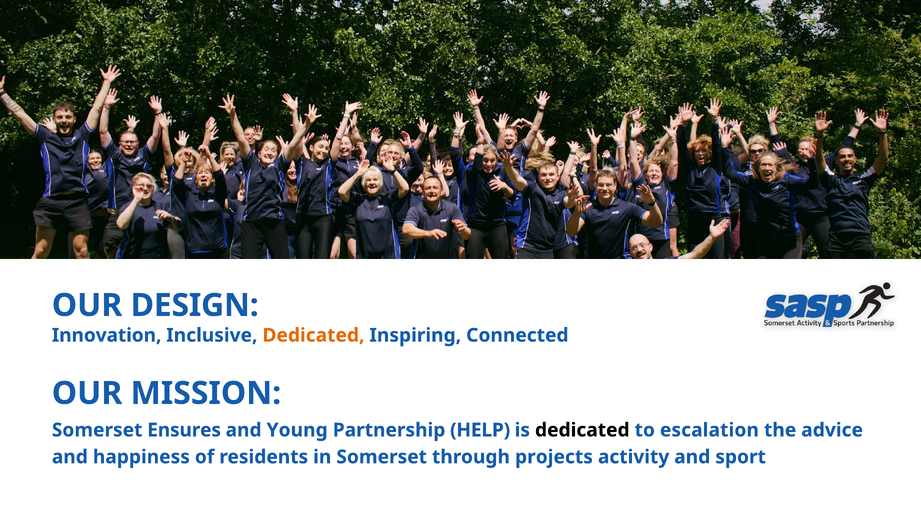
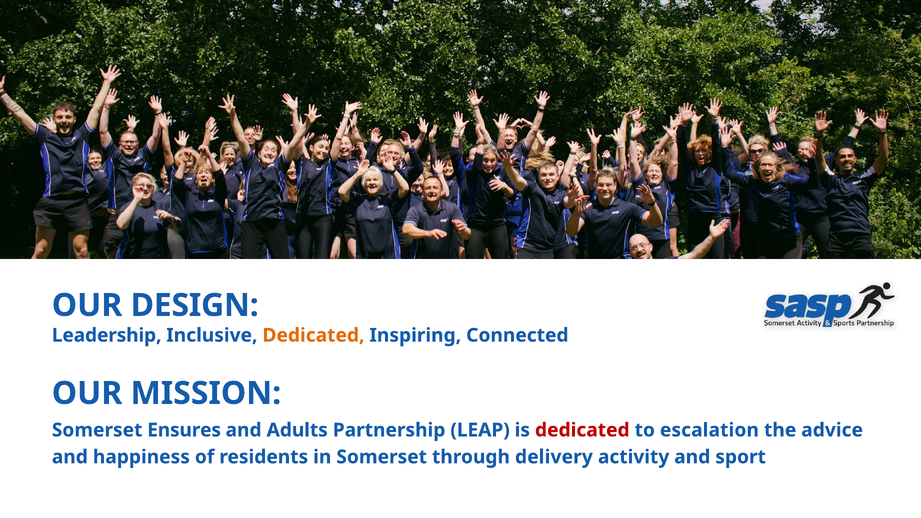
Innovation: Innovation -> Leadership (107, 335)
Young: Young -> Adults (297, 430)
HELP: HELP -> LEAP (480, 430)
dedicated colour: black -> red (582, 430)
projects: projects -> delivery (554, 457)
